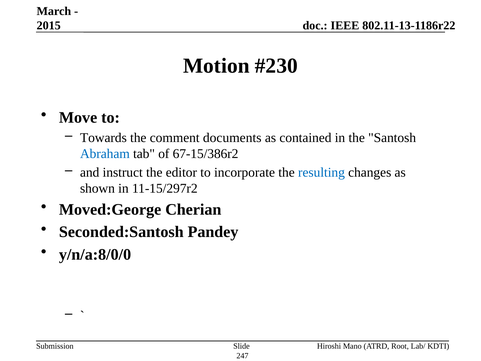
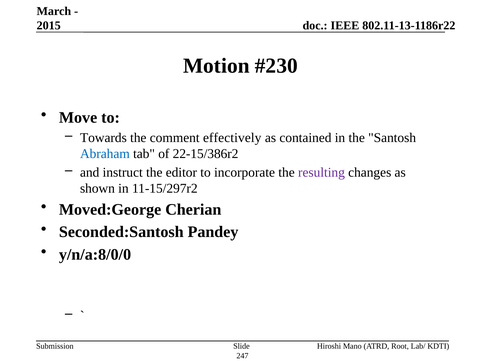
documents: documents -> effectively (232, 138)
67-15/386r2: 67-15/386r2 -> 22-15/386r2 (206, 154)
resulting colour: blue -> purple (321, 172)
